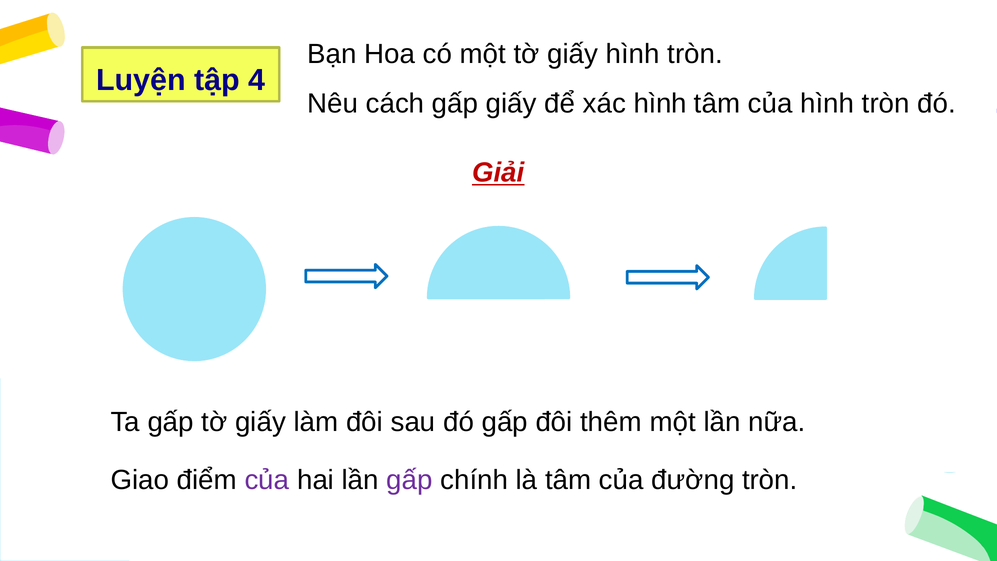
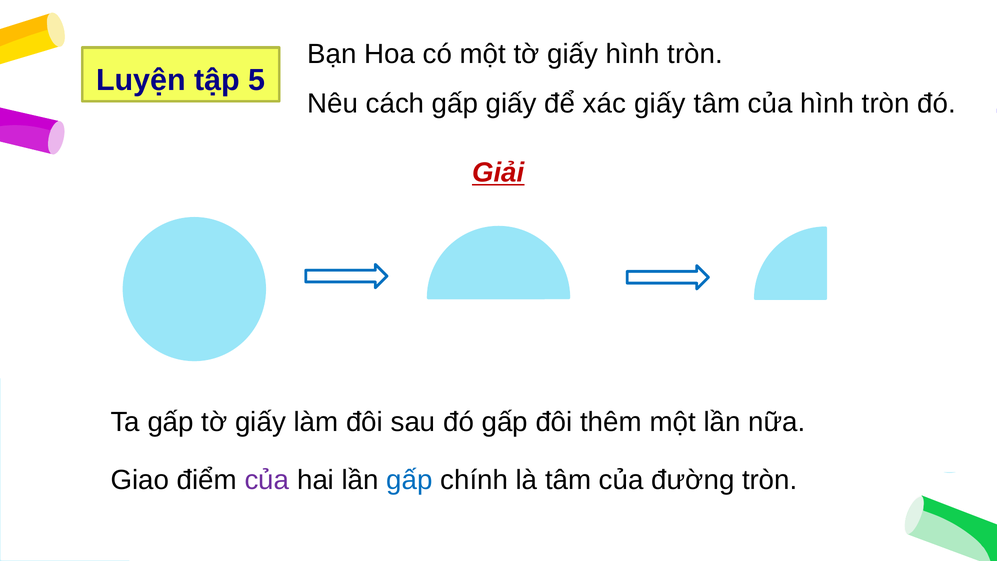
4: 4 -> 5 (257, 80)
xác hình: hình -> giấy (660, 104)
gấp colour: purple -> blue (410, 480)
